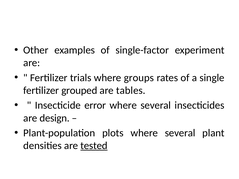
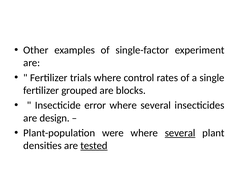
groups: groups -> control (139, 78)
tables: tables -> blocks (131, 91)
plots: plots -> were (113, 133)
several underline: none -> present (180, 133)
